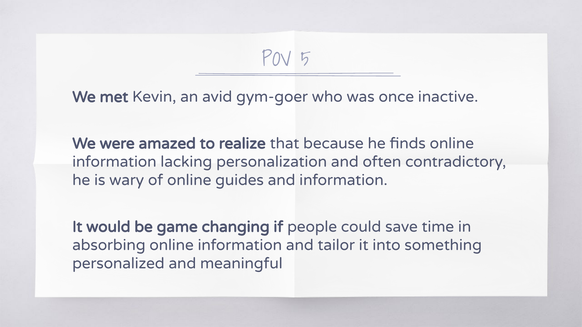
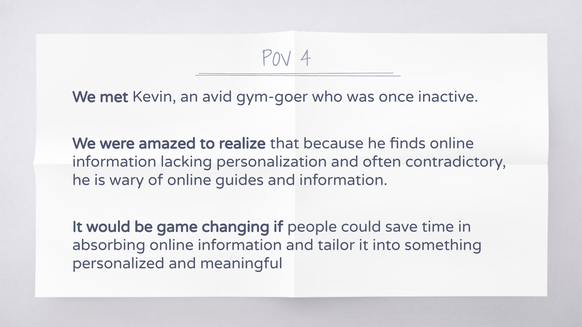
5: 5 -> 4 (306, 59)
